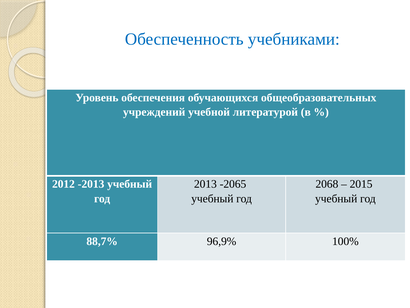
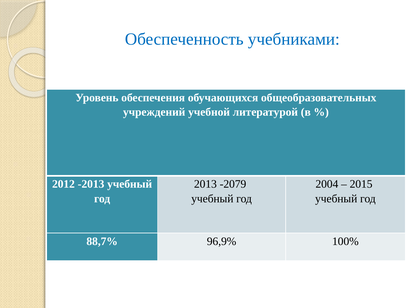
-2065: -2065 -> -2079 (233, 184)
2068: 2068 -> 2004 (327, 184)
